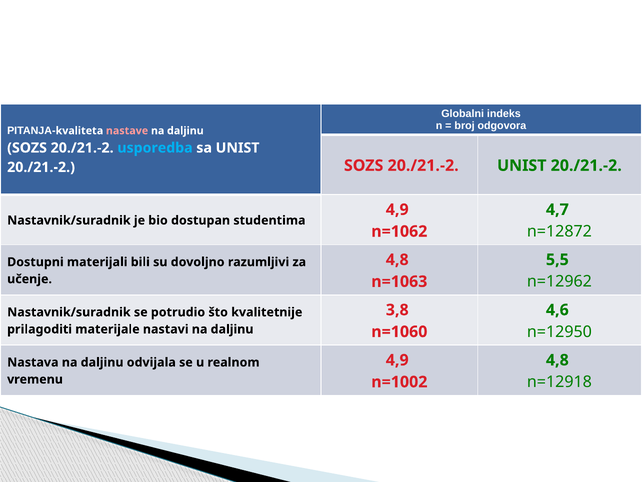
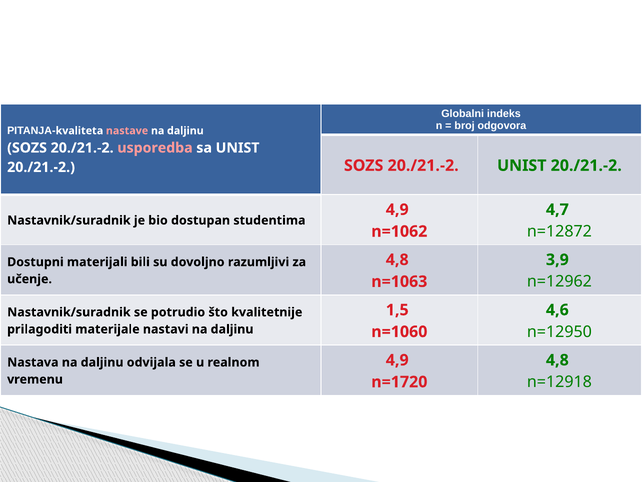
usporedba colour: light blue -> pink (155, 148)
5,5: 5,5 -> 3,9 (557, 260)
3,8: 3,8 -> 1,5 (397, 310)
n=1002: n=1002 -> n=1720 (399, 382)
